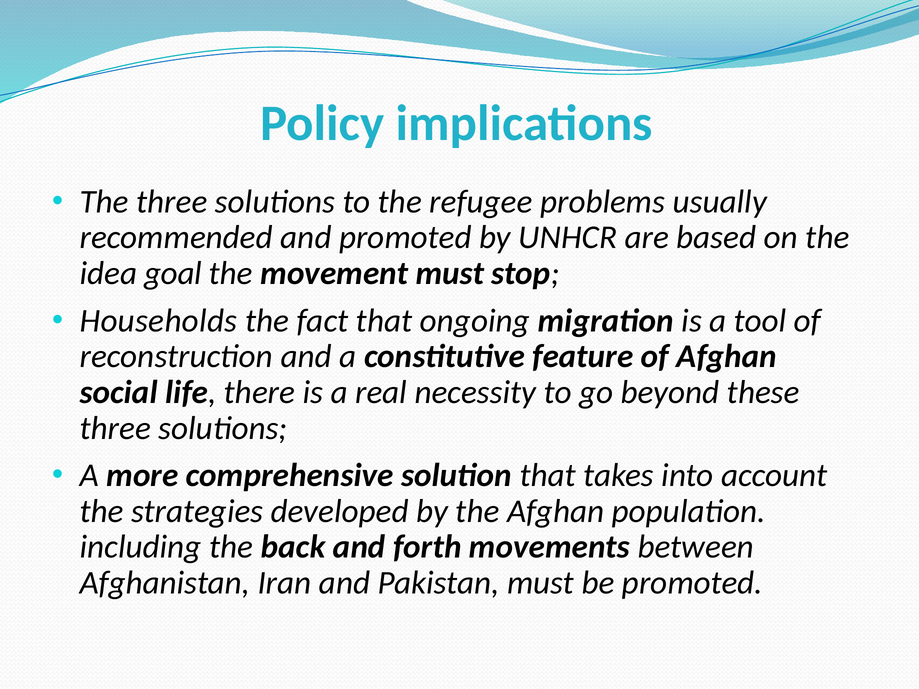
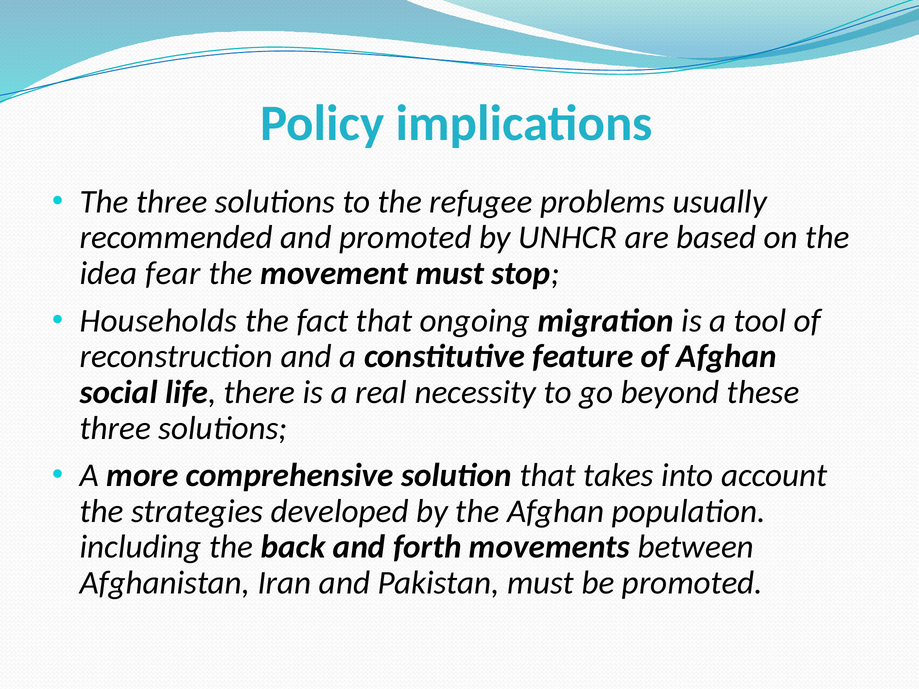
goal: goal -> fear (173, 273)
